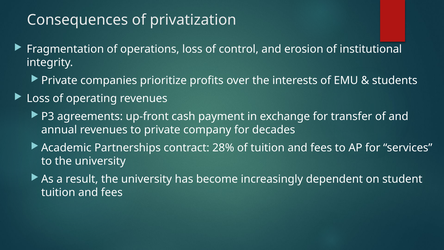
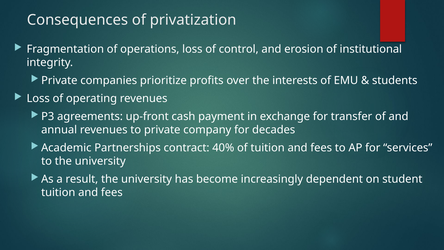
28%: 28% -> 40% (223, 148)
